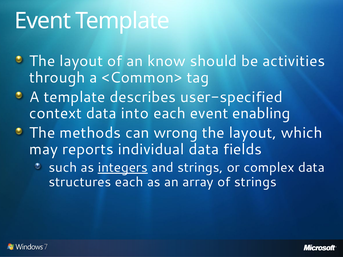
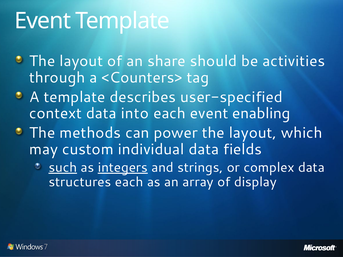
know: know -> share (167, 61)
<Common>: <Common> -> <Counters> (142, 78)
wrong: wrong -> power (176, 133)
reports: reports -> custom (88, 150)
such underline: none -> present (63, 168)
of strings: strings -> display (255, 182)
